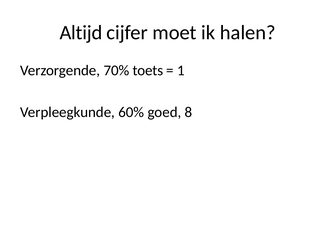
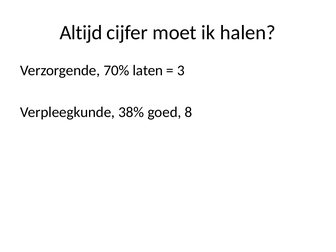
toets: toets -> laten (148, 70)
1: 1 -> 3 (181, 70)
60%: 60% -> 38% (131, 112)
